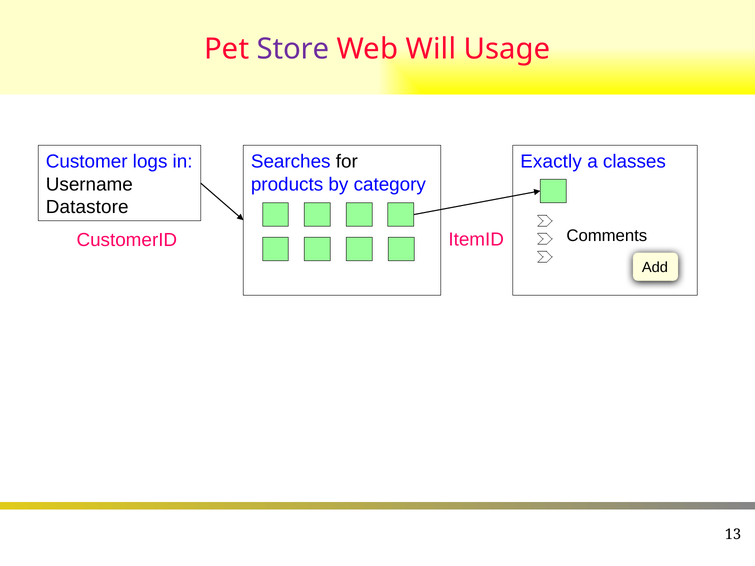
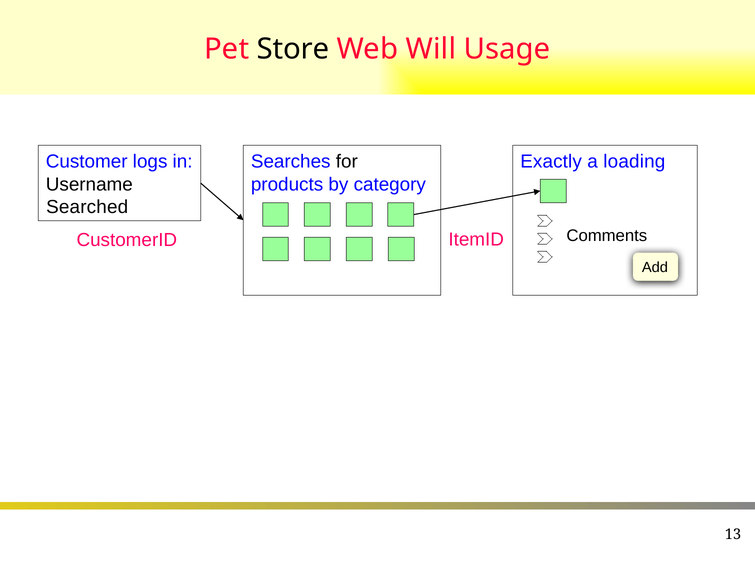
Store colour: purple -> black (293, 49)
classes: classes -> loading (634, 162)
Datastore: Datastore -> Searched (87, 207)
